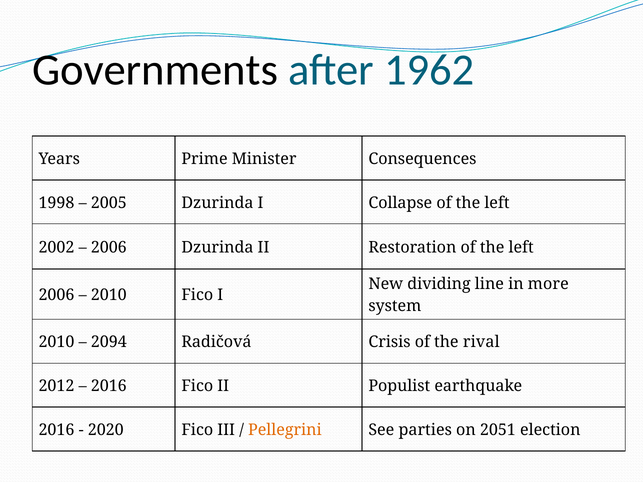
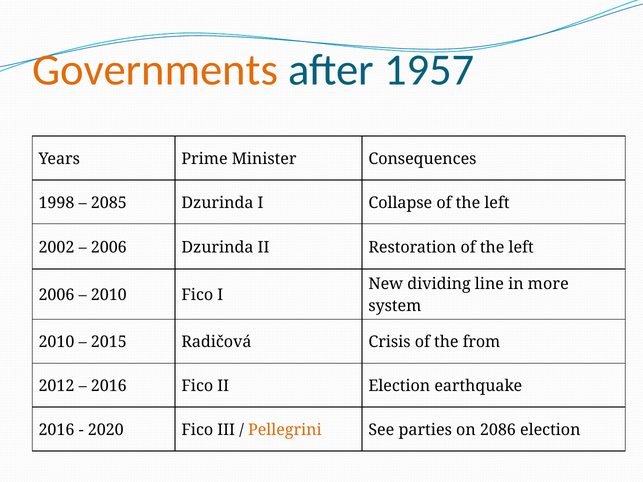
Governments colour: black -> orange (155, 70)
1962: 1962 -> 1957 (429, 70)
2005: 2005 -> 2085 (109, 203)
2094: 2094 -> 2015 (109, 342)
rival: rival -> from (481, 342)
II Populist: Populist -> Election (399, 386)
2051: 2051 -> 2086 (498, 430)
